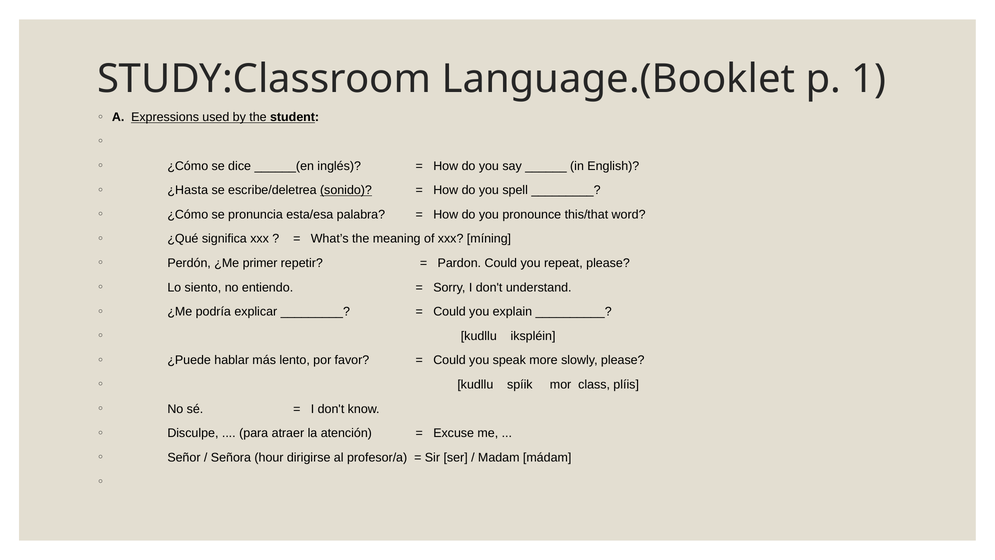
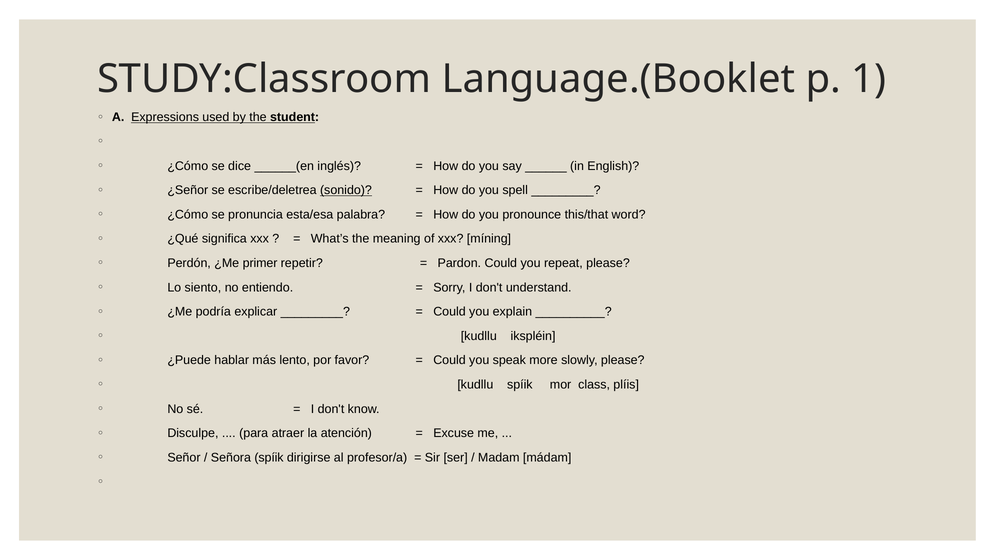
¿Hasta: ¿Hasta -> ¿Señor (188, 190)
Señora hour: hour -> spíik (269, 457)
